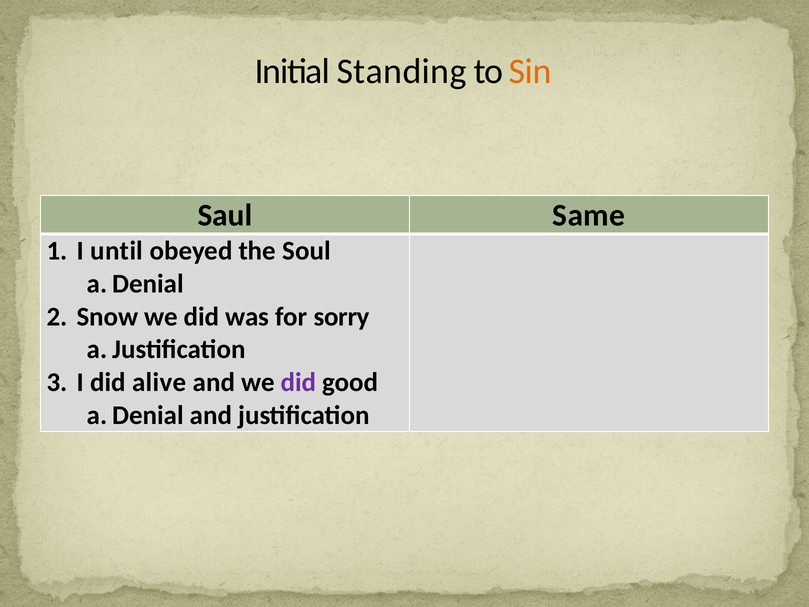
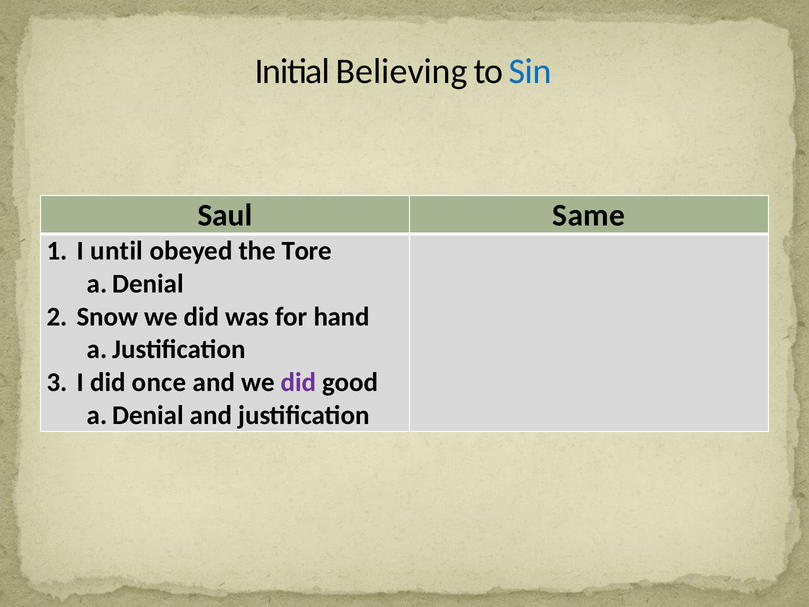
Standing: Standing -> Believing (402, 71)
Sin colour: orange -> blue (530, 71)
Soul: Soul -> Tore (307, 251)
sorry: sorry -> hand (342, 316)
alive: alive -> once (159, 382)
